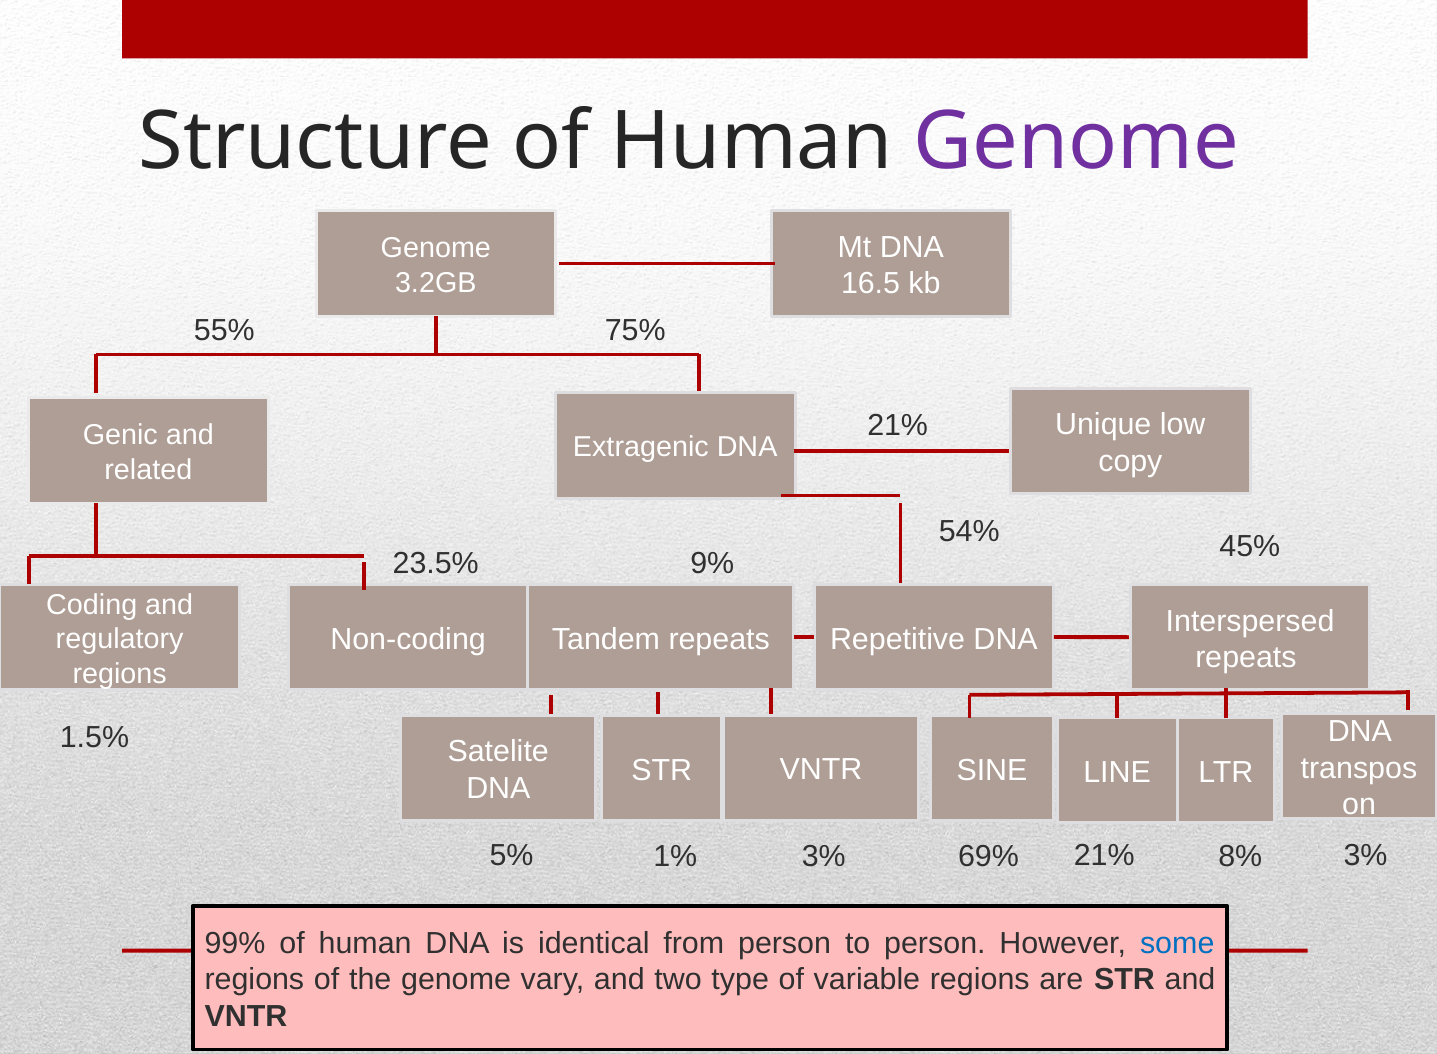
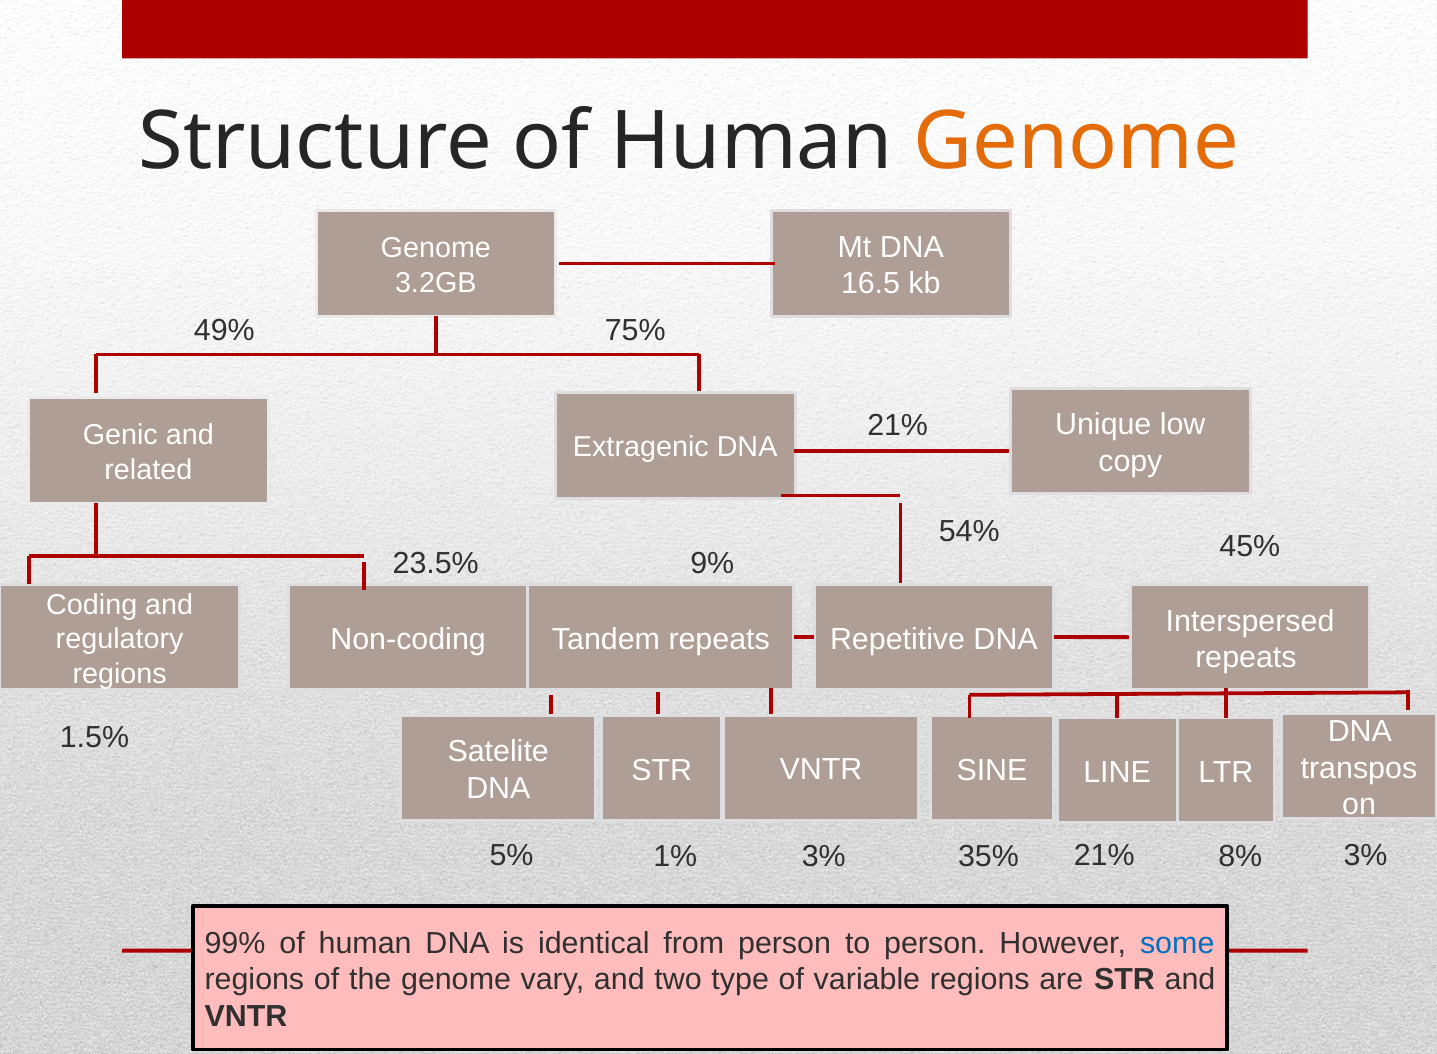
Genome colour: purple -> orange (1076, 141)
55%: 55% -> 49% (224, 330)
69%: 69% -> 35% (988, 857)
